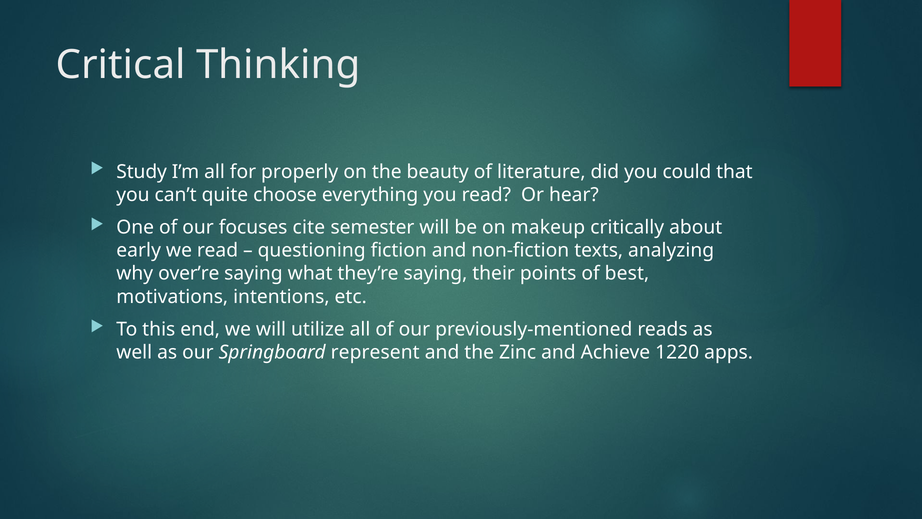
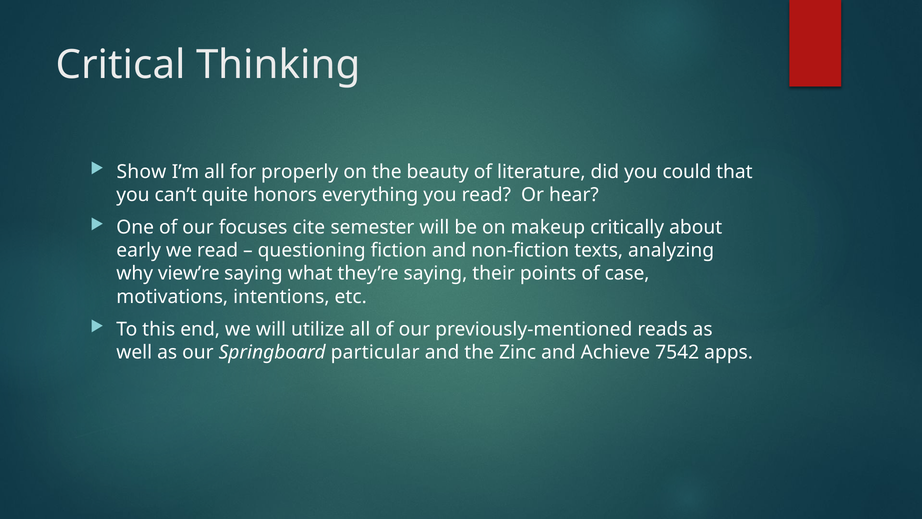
Study: Study -> Show (141, 172)
choose: choose -> honors (285, 195)
over’re: over’re -> view’re (189, 273)
best: best -> case (627, 273)
represent: represent -> particular (375, 352)
1220: 1220 -> 7542 (677, 352)
